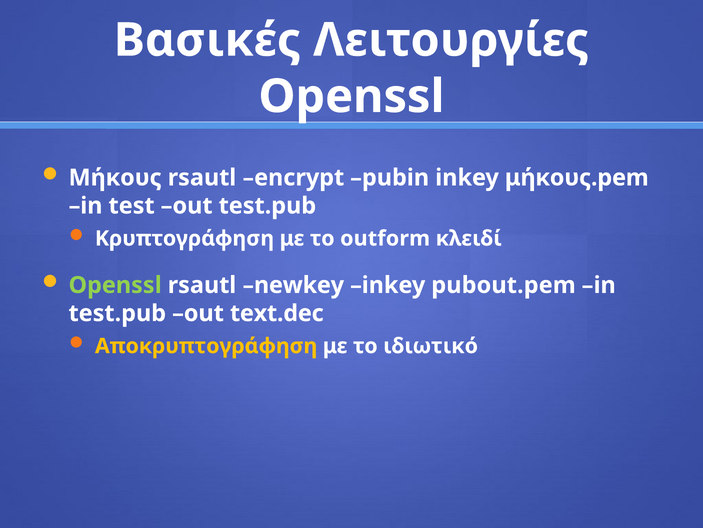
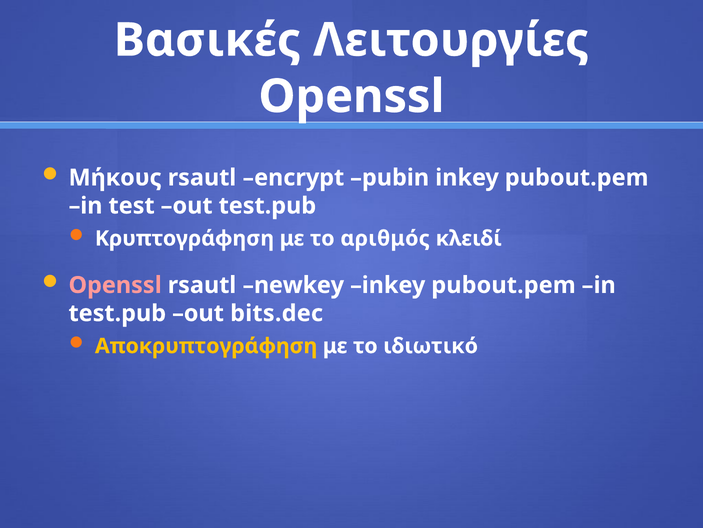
pubin inkey μήκους.pem: μήκους.pem -> pubout.pem (577, 177)
outform: outform -> αριθμός (385, 238)
Openssl colour: light green -> pink (115, 285)
text.dec: text.dec -> bits.dec (277, 313)
